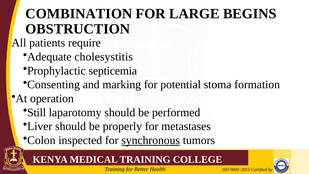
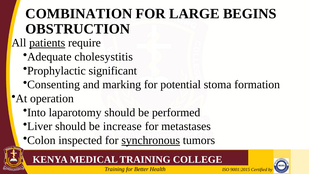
patients underline: none -> present (47, 43)
septicemia: septicemia -> significant (113, 71)
Still: Still -> Into (37, 112)
properly: properly -> increase (122, 126)
